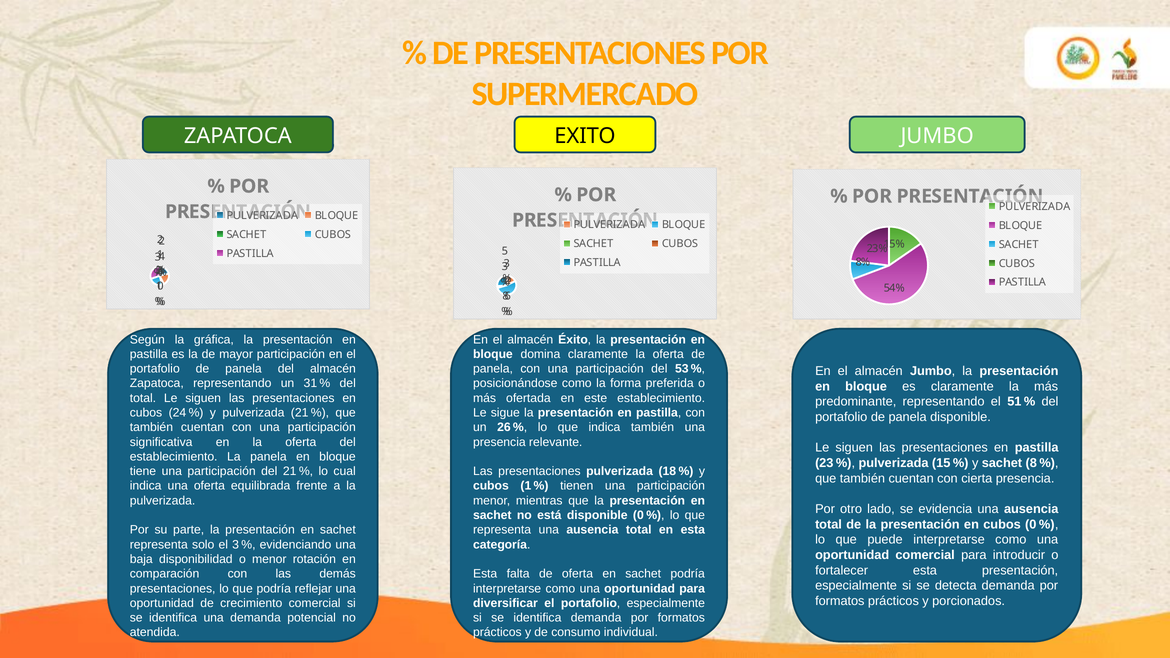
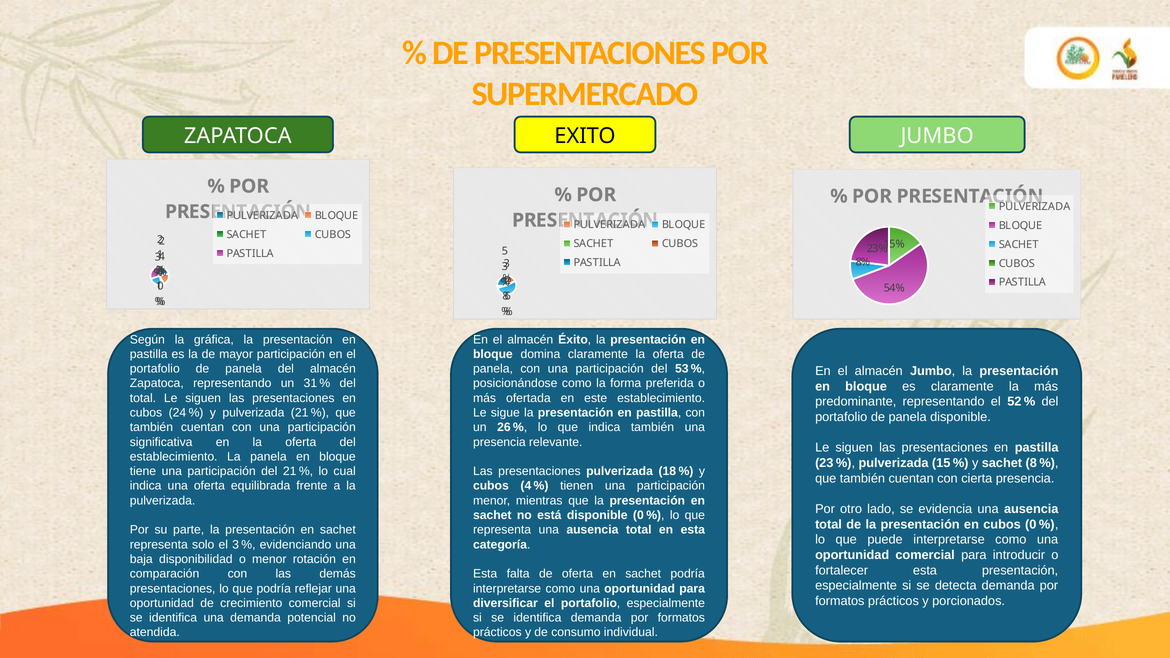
51: 51 -> 52 (1014, 402)
cubos 1: 1 -> 4 (526, 486)
